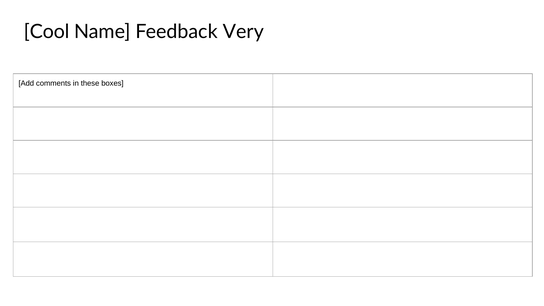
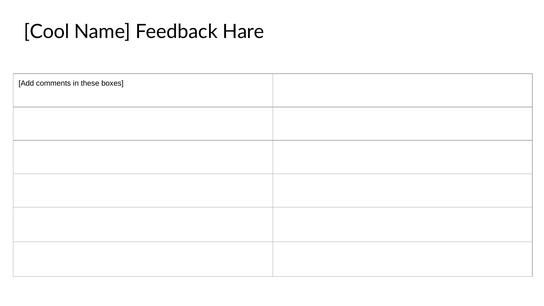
Very: Very -> Hare (243, 32)
